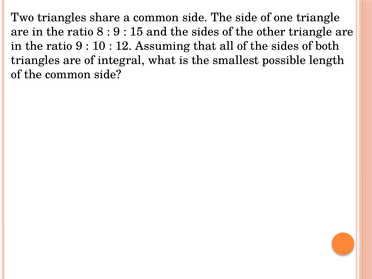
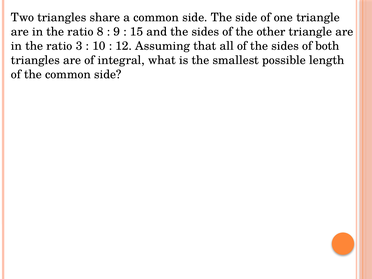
ratio 9: 9 -> 3 (79, 46)
